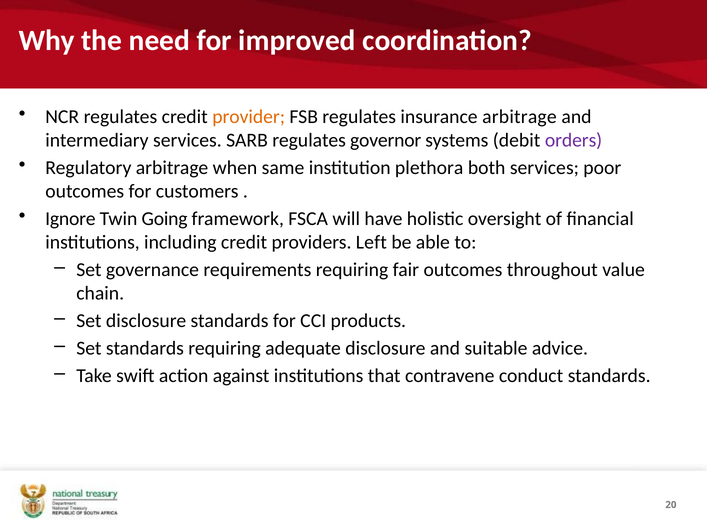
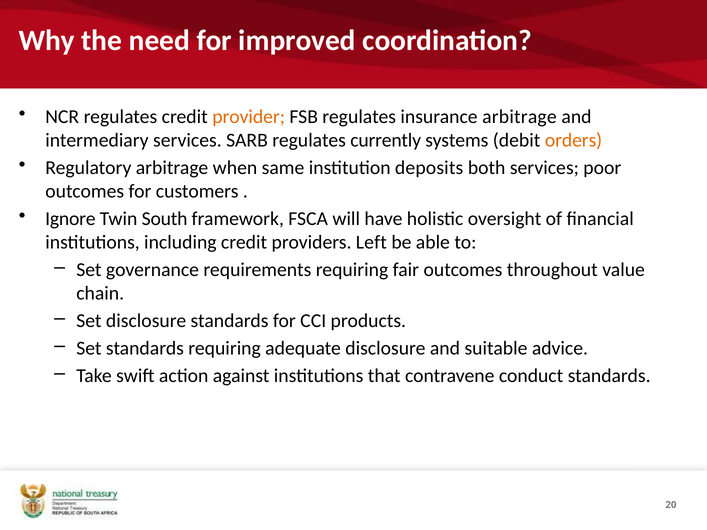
governor: governor -> currently (386, 140)
orders colour: purple -> orange (574, 140)
plethora: plethora -> deposits (429, 168)
Going: Going -> South (165, 219)
